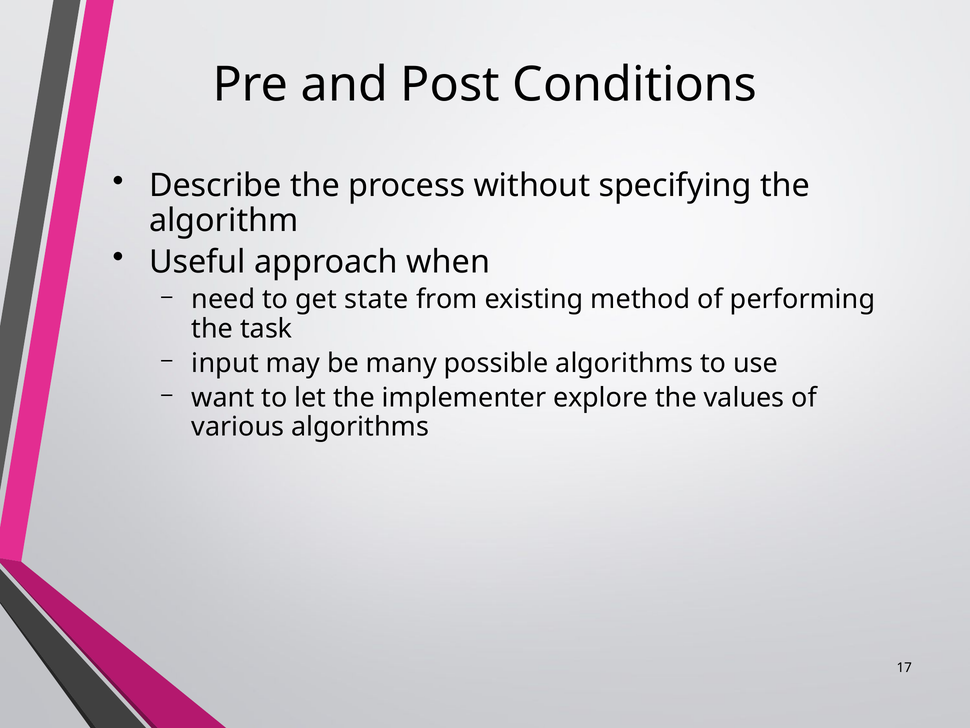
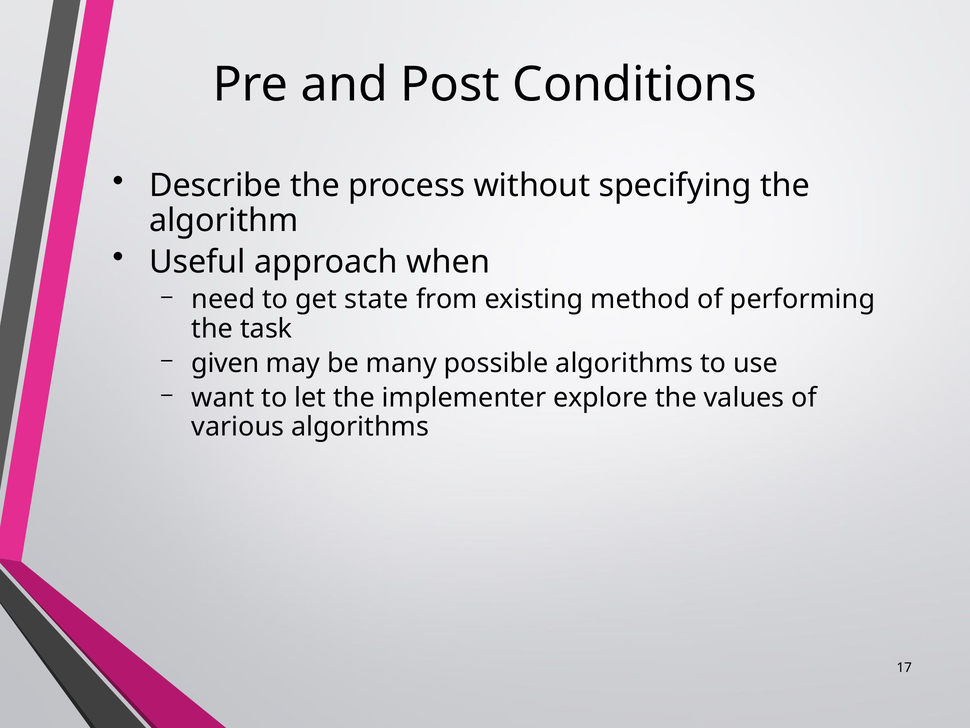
input: input -> given (225, 363)
